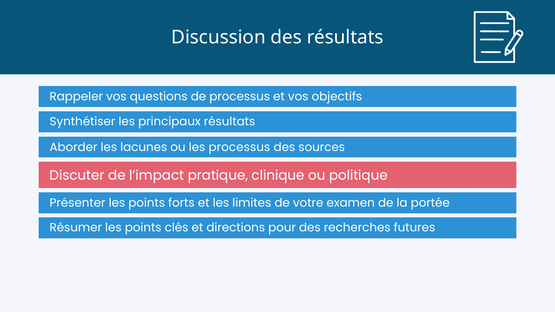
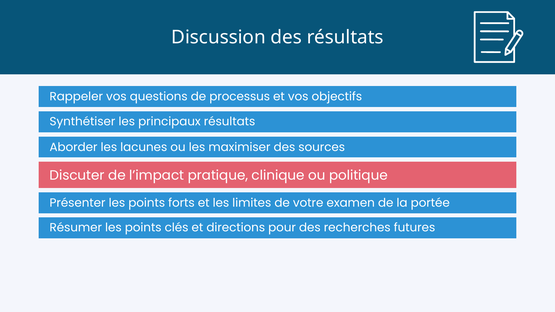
les processus: processus -> maximiser (239, 147)
